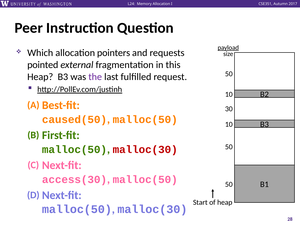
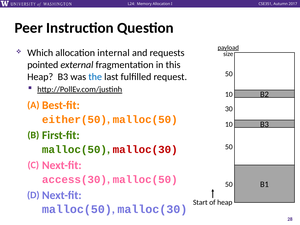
pointers: pointers -> internal (113, 53)
the colour: purple -> blue (95, 77)
caused(50: caused(50 -> either(50 (74, 120)
